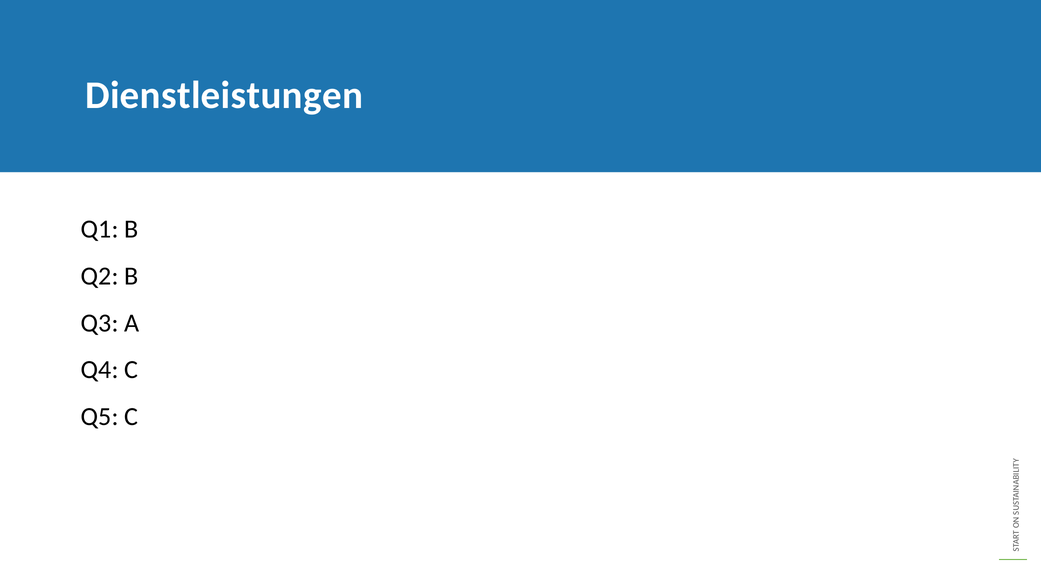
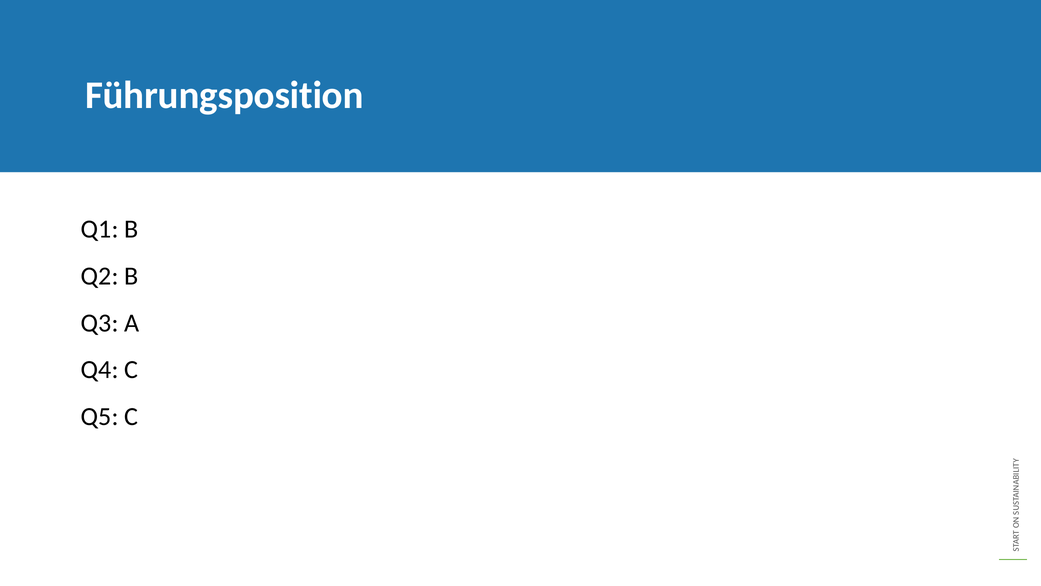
Dienstleistungen: Dienstleistungen -> Führungsposition (224, 95)
